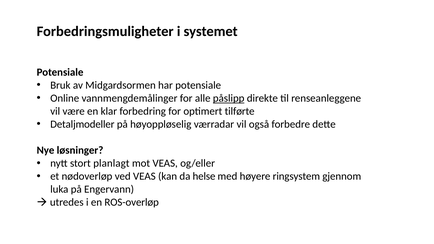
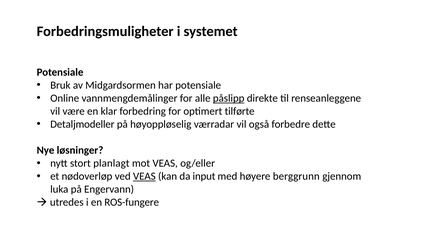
VEAS underline: none -> present (144, 176)
helse: helse -> input (204, 176)
ringsystem: ringsystem -> berggrunn (296, 176)
ROS-overløp: ROS-overløp -> ROS-fungere (132, 203)
